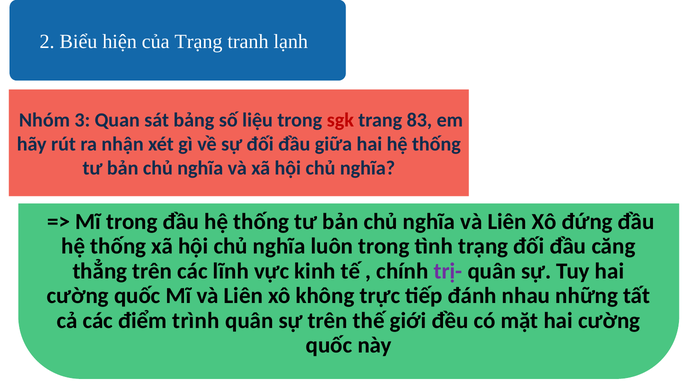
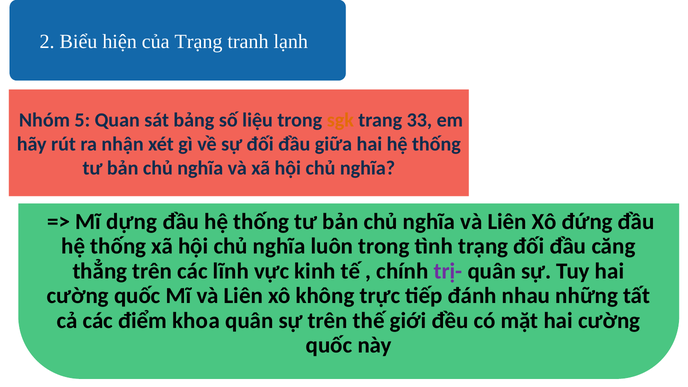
3: 3 -> 5 (82, 120)
sgk colour: red -> orange (340, 120)
83: 83 -> 33 (419, 120)
Mĩ trong: trong -> dựng (132, 222)
trình: trình -> khoa (196, 321)
